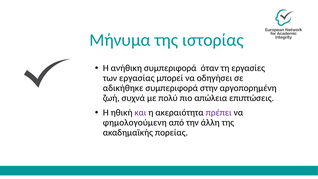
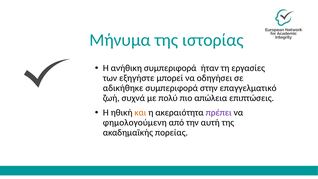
όταν: όταν -> ήταν (210, 68)
εργασίας: εργασίας -> εξηγήστε (137, 78)
αργοπορημένη: αργοπορημένη -> επαγγελματικό (248, 88)
και colour: purple -> orange (140, 113)
άλλη: άλλη -> αυτή (210, 123)
